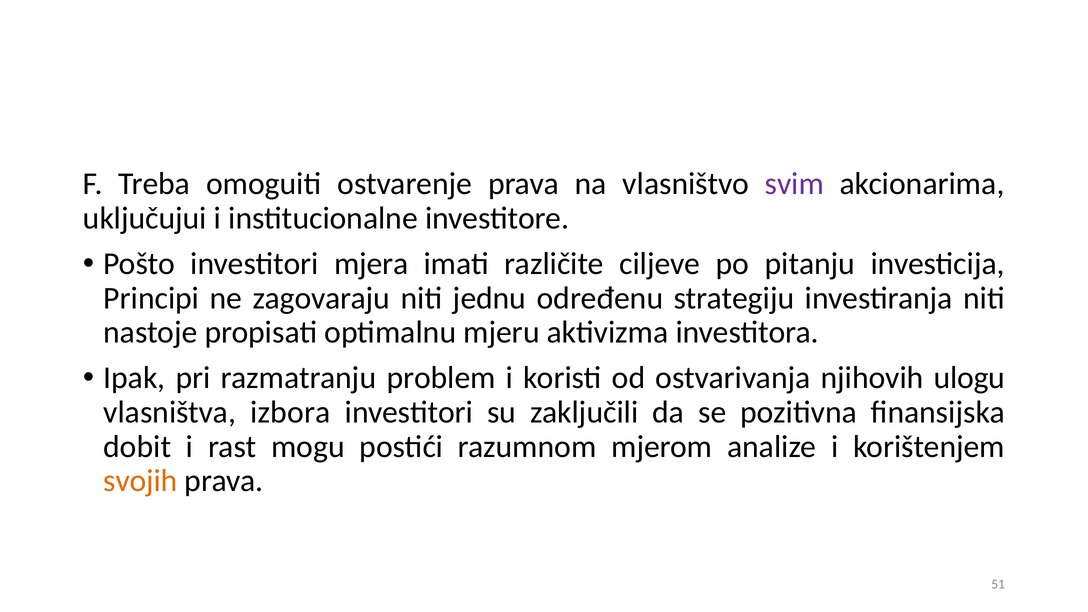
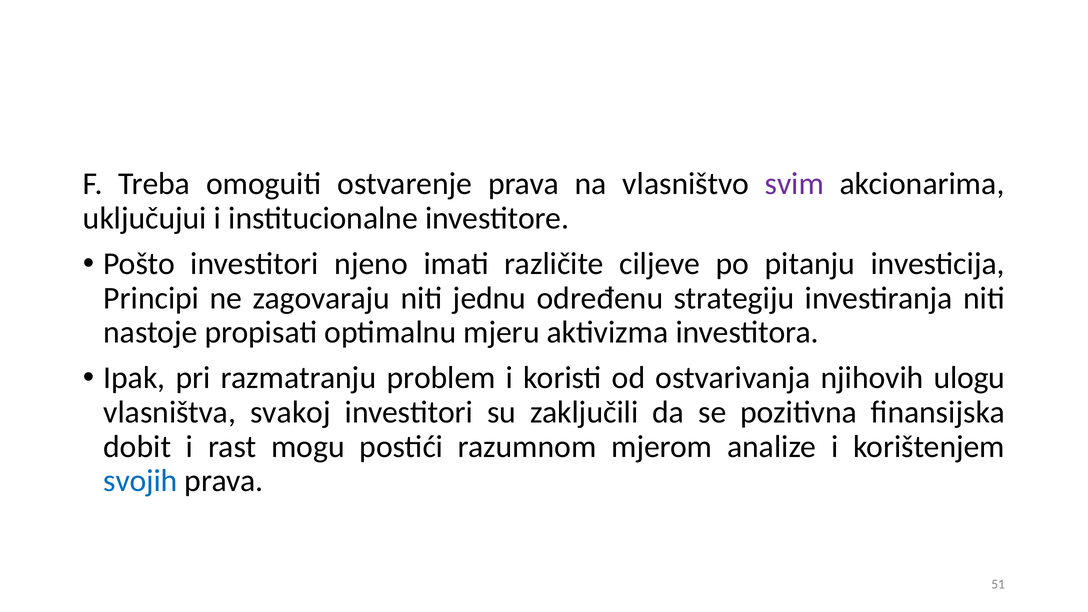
mjera: mjera -> njeno (371, 264)
izbora: izbora -> svakoj (290, 412)
svojih colour: orange -> blue (140, 481)
